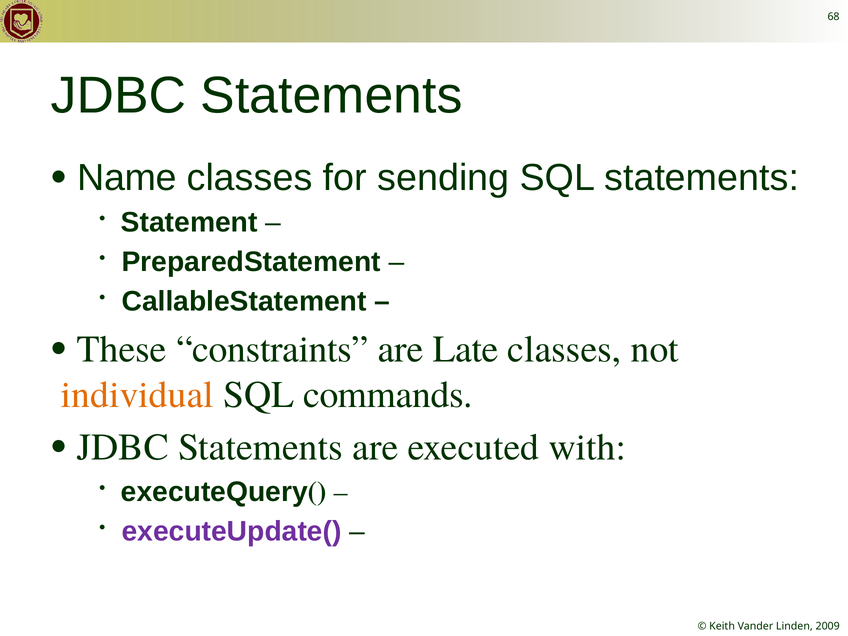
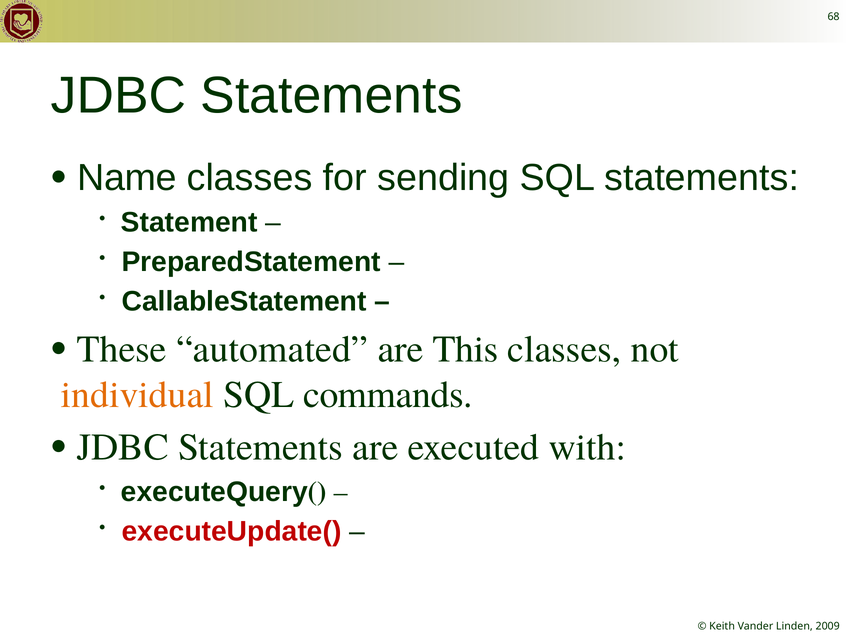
constraints: constraints -> automated (272, 349)
Late: Late -> This (466, 349)
executeUpdate( colour: purple -> red (232, 532)
